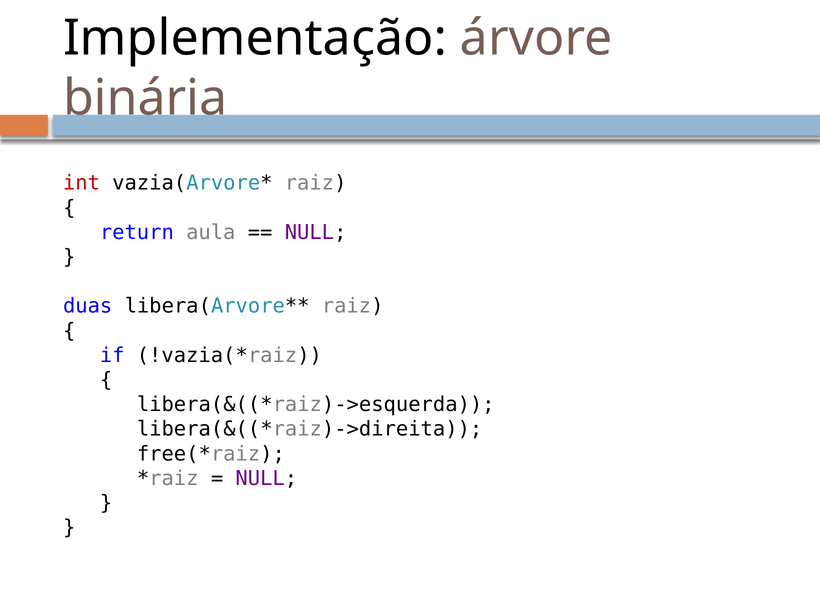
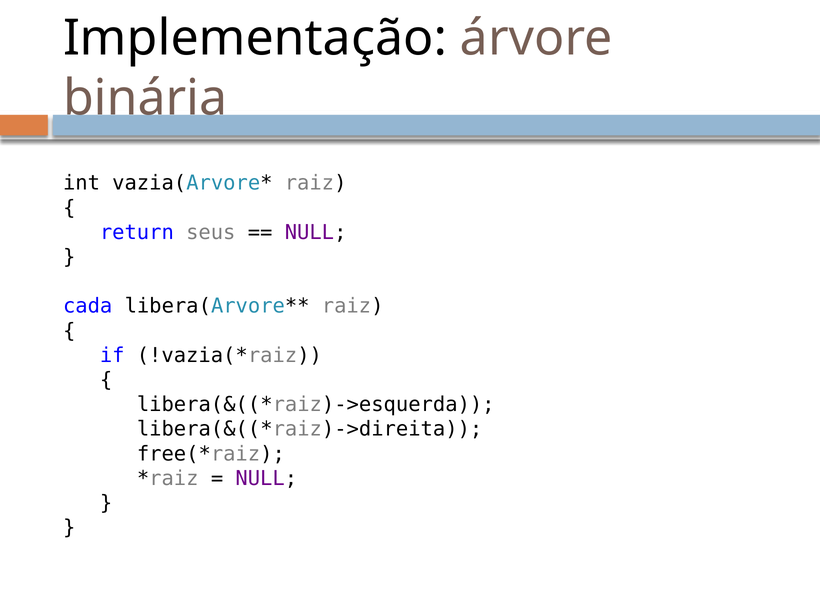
int colour: red -> black (82, 183)
aula: aula -> seus (211, 232)
duas: duas -> cada (88, 306)
